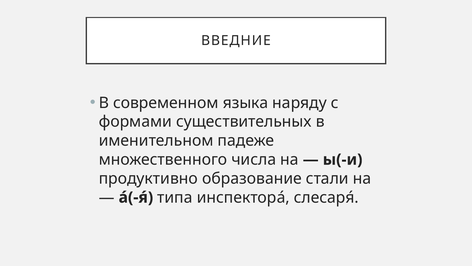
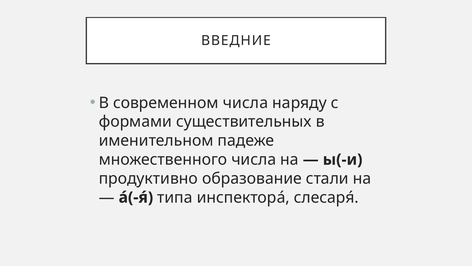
современном языка: языка -> числа (245, 103)
